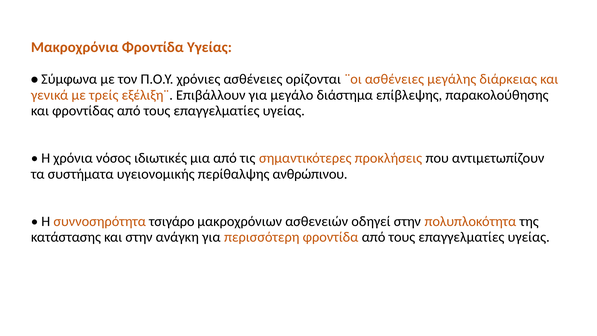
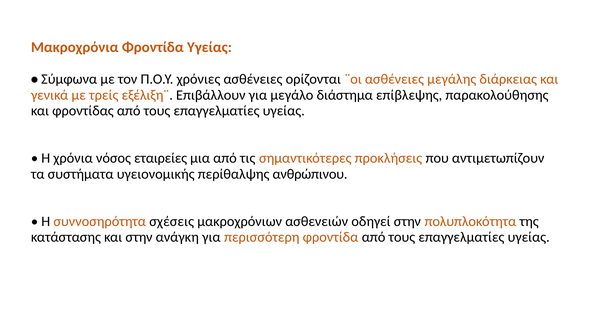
ιδιωτικές: ιδιωτικές -> εταιρείες (161, 158)
τσιγάρο: τσιγάρο -> σχέσεις (172, 221)
